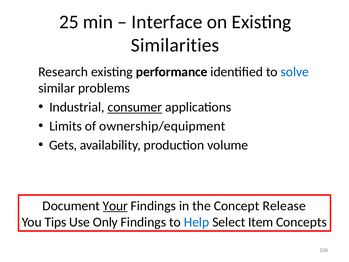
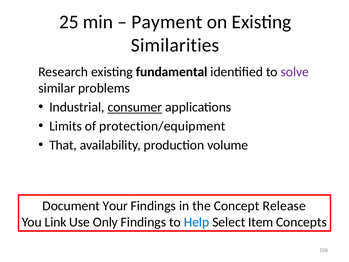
Interface: Interface -> Payment (167, 22)
performance: performance -> fundamental (172, 72)
solve colour: blue -> purple (295, 72)
ownership/equipment: ownership/equipment -> protection/equipment (162, 126)
Gets: Gets -> That (63, 145)
Your underline: present -> none (115, 206)
Tips: Tips -> Link (56, 222)
